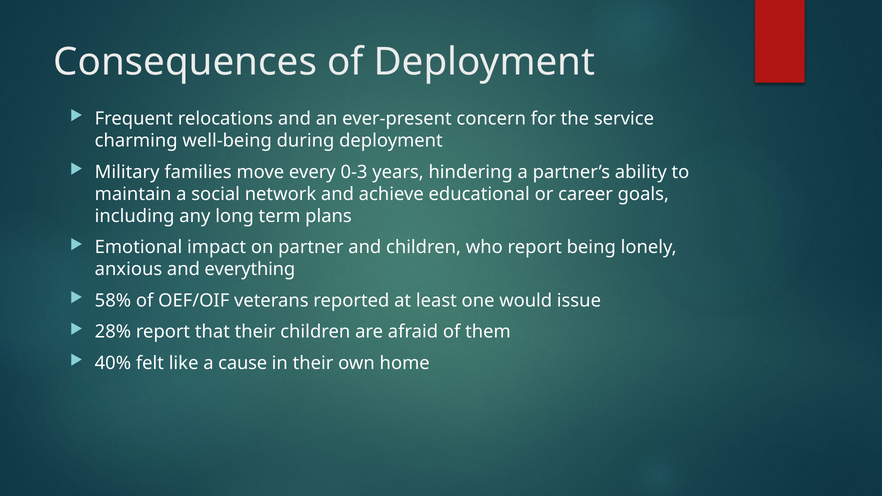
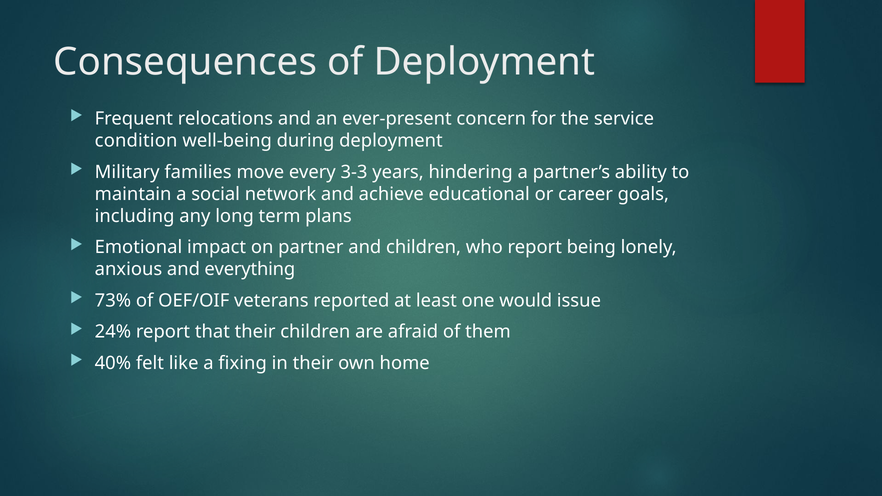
charming: charming -> condition (136, 141)
0-3: 0-3 -> 3-3 (354, 172)
58%: 58% -> 73% (113, 301)
28%: 28% -> 24% (113, 332)
cause: cause -> fixing (243, 363)
